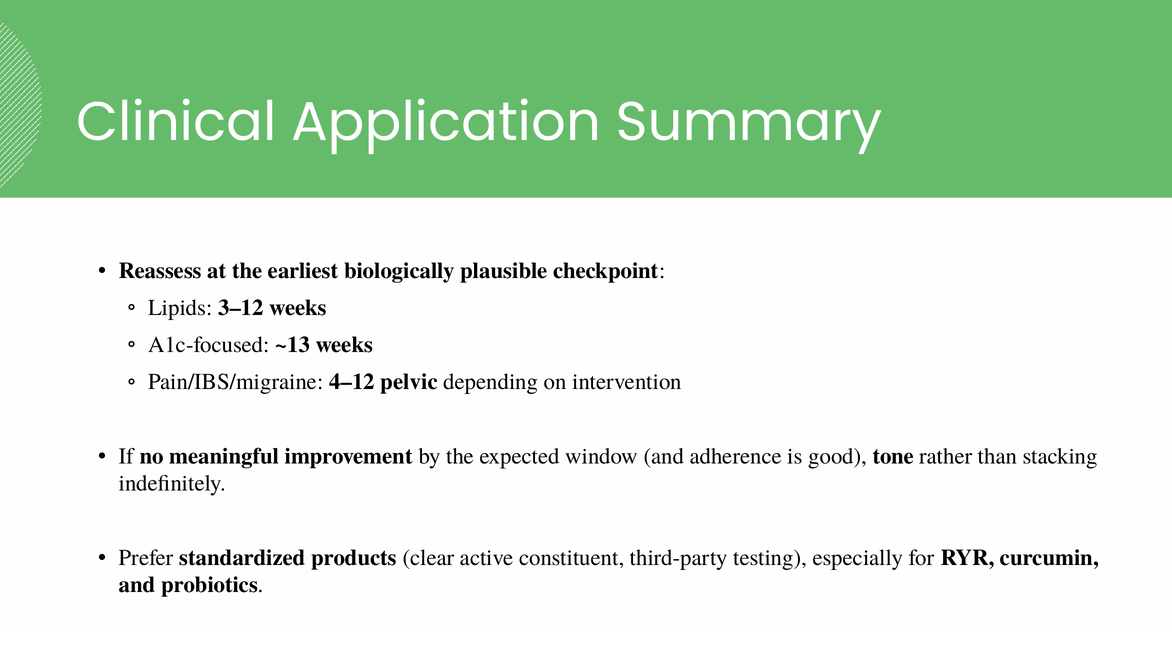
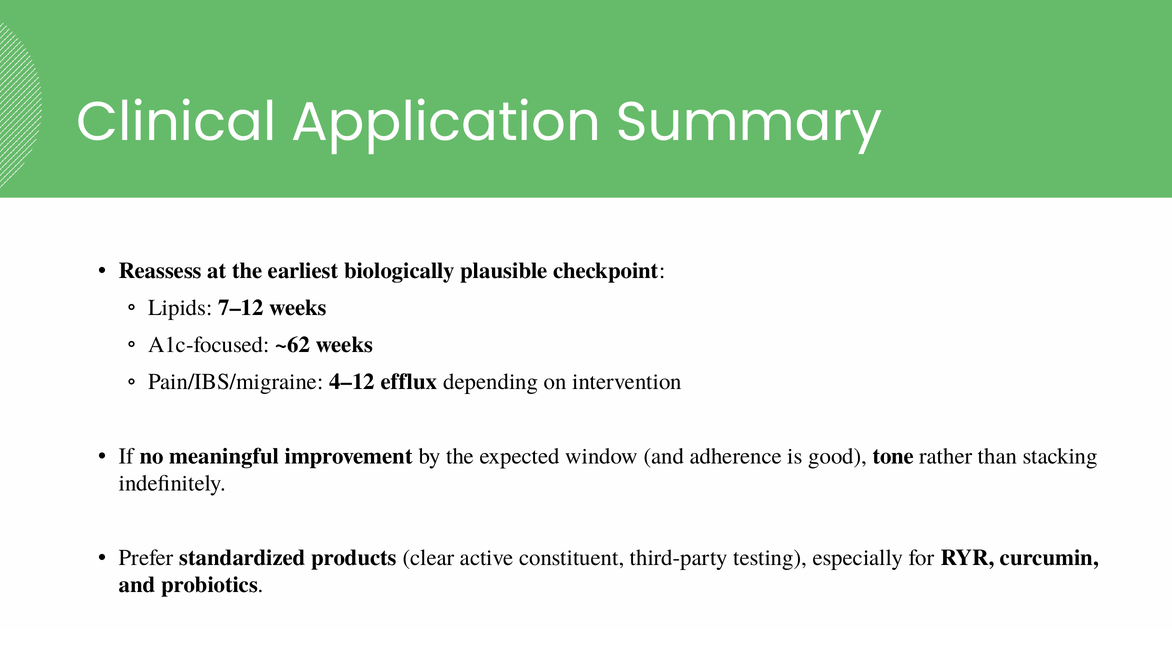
3–12: 3–12 -> 7–12 (241, 308)
~13: ~13 -> ~62 (293, 345)
pelvic: pelvic -> efflux (409, 382)
